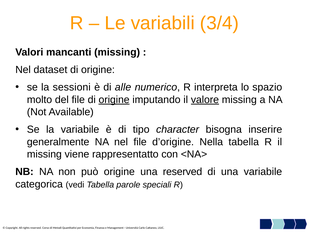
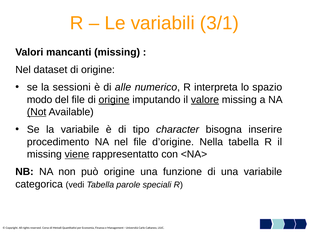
3/4: 3/4 -> 3/1 (219, 23)
molto: molto -> modo (40, 100)
Not underline: none -> present (37, 112)
generalmente: generalmente -> procedimento (58, 142)
viene underline: none -> present (77, 154)
una reserved: reserved -> funzione (182, 172)
